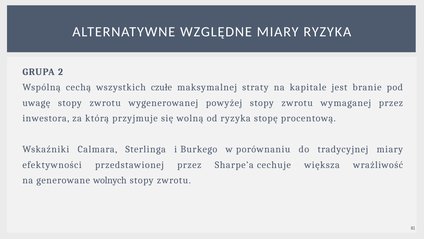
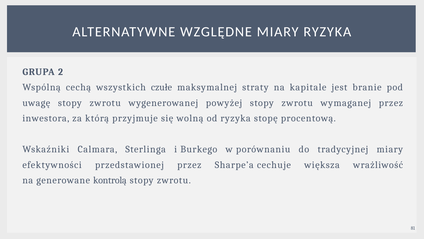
wolnych: wolnych -> kontrolą (110, 180)
